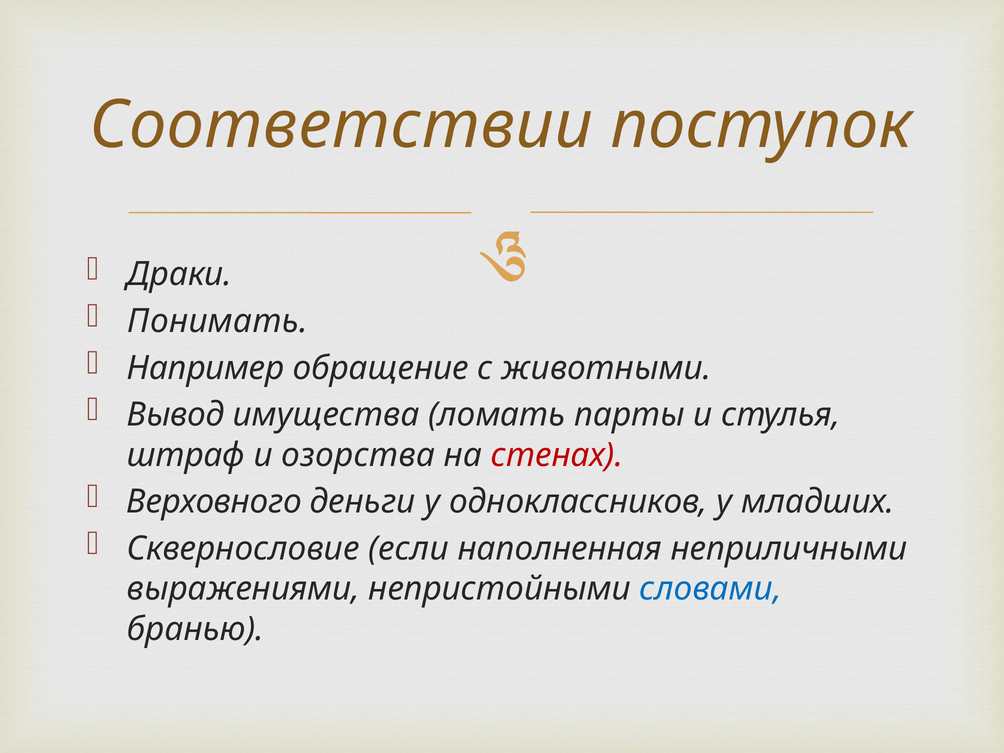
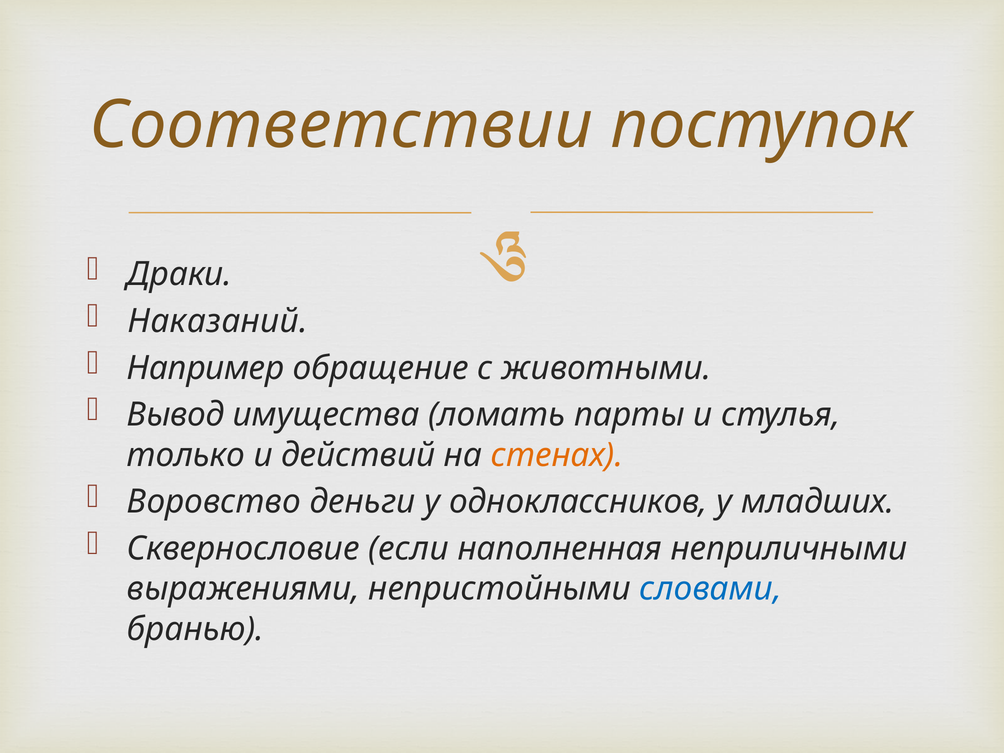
Понимать: Понимать -> Наказаний (218, 321)
штраф: штраф -> только (186, 455)
озорства: озорства -> действий (358, 455)
стенах colour: red -> orange (557, 455)
Верховного: Верховного -> Воровство (214, 502)
